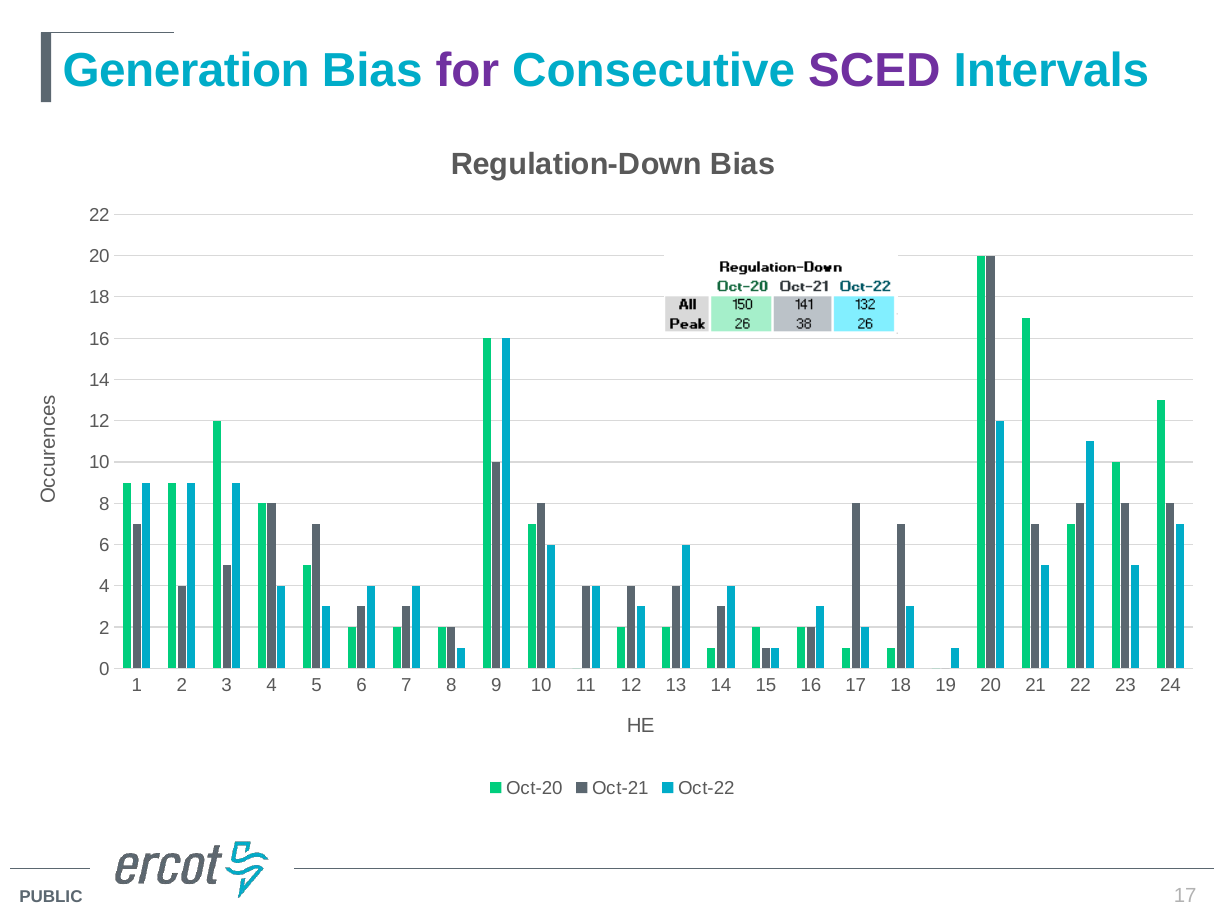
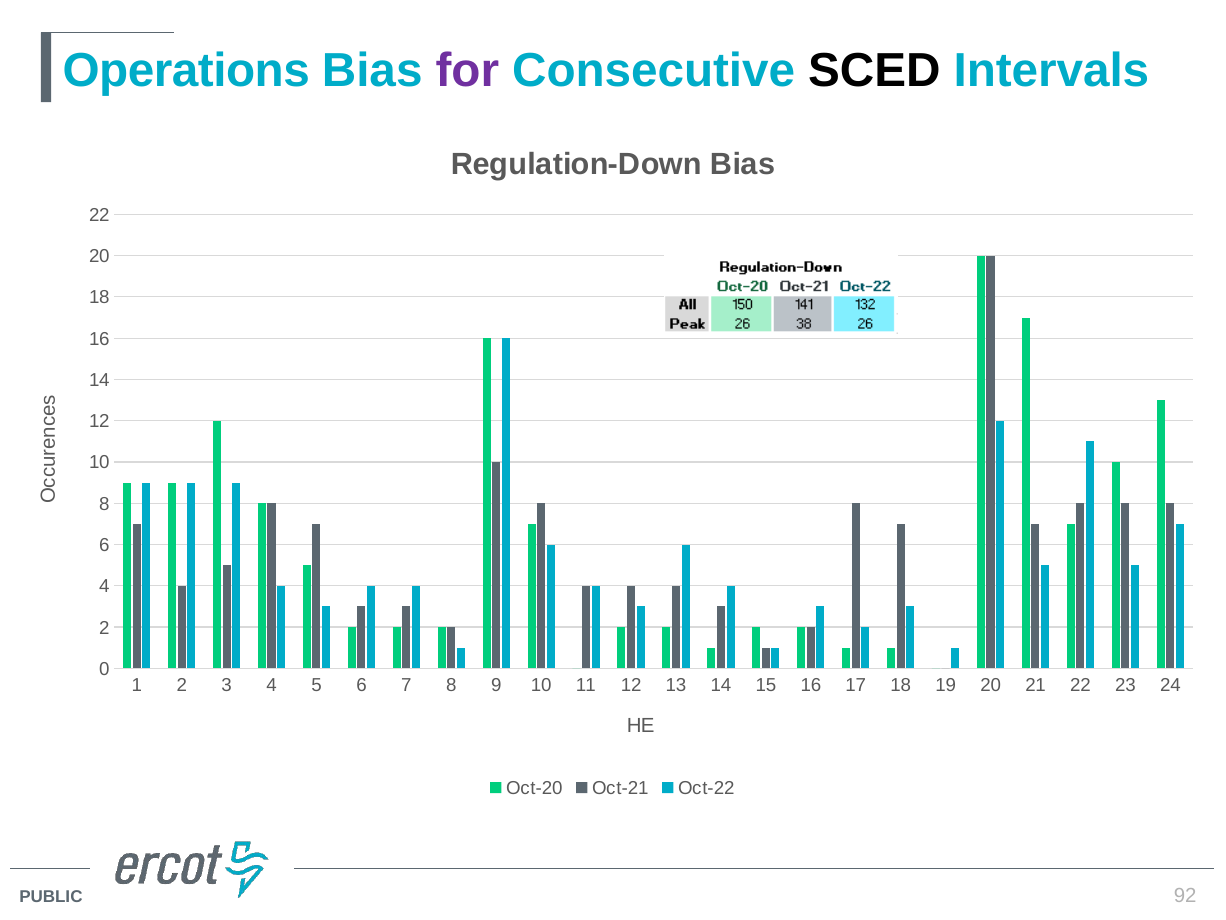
Generation: Generation -> Operations (186, 71)
SCED colour: purple -> black (874, 71)
17: 17 -> 92 (1185, 895)
